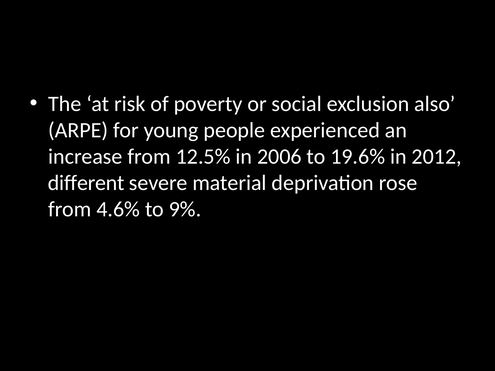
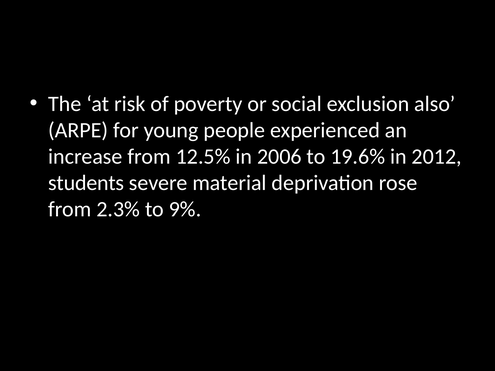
different: different -> students (86, 183)
4.6%: 4.6% -> 2.3% (118, 209)
